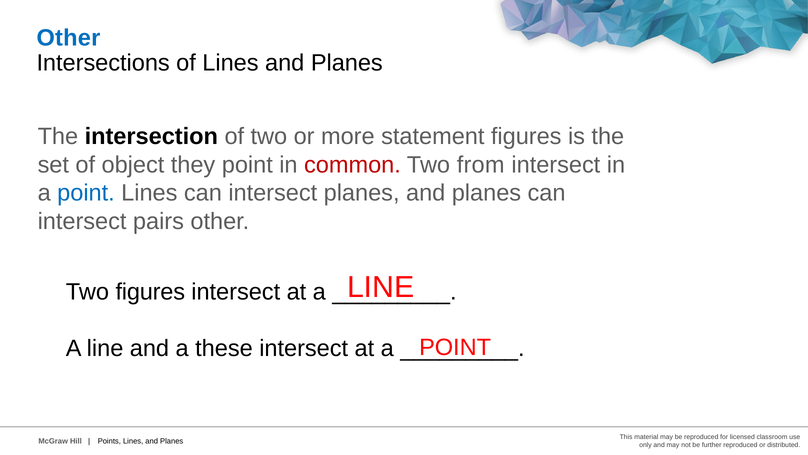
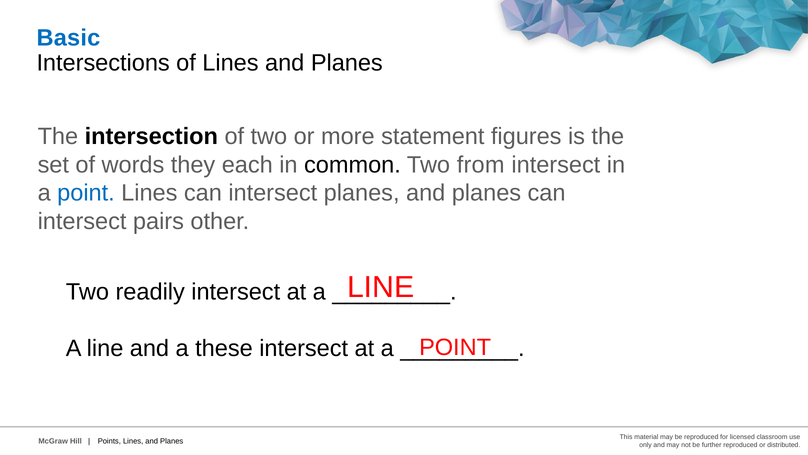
Other: Other -> Basic (68, 38)
object: object -> words (133, 165)
they point: point -> each (247, 165)
common colour: red -> black (352, 165)
Two figures: figures -> readily (150, 292)
